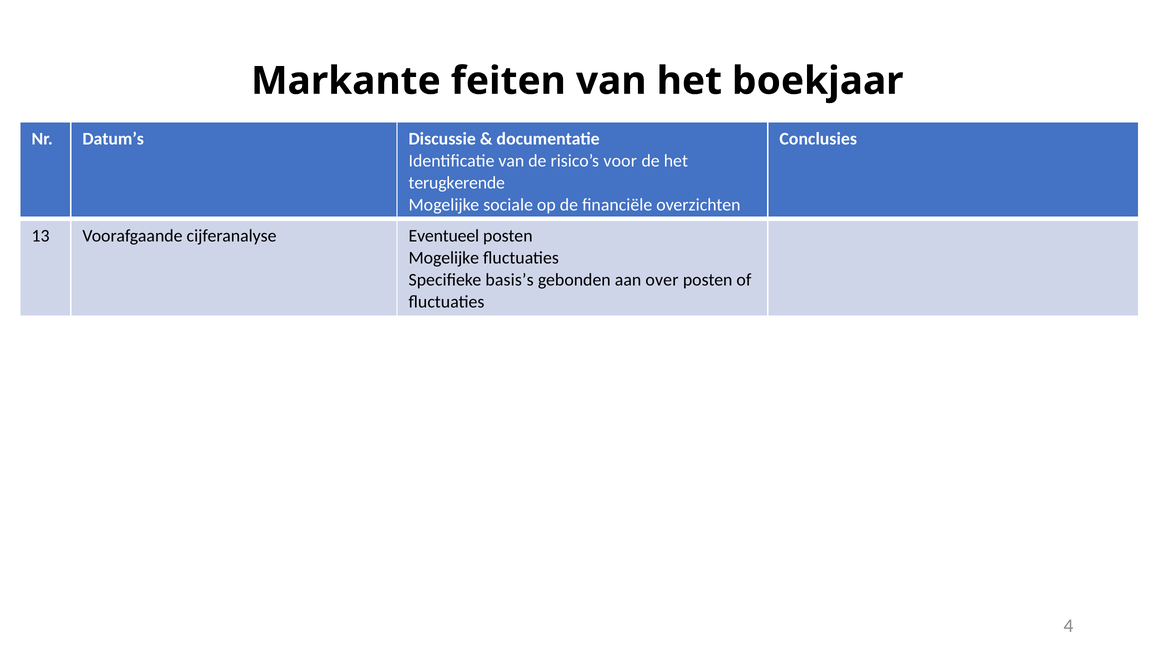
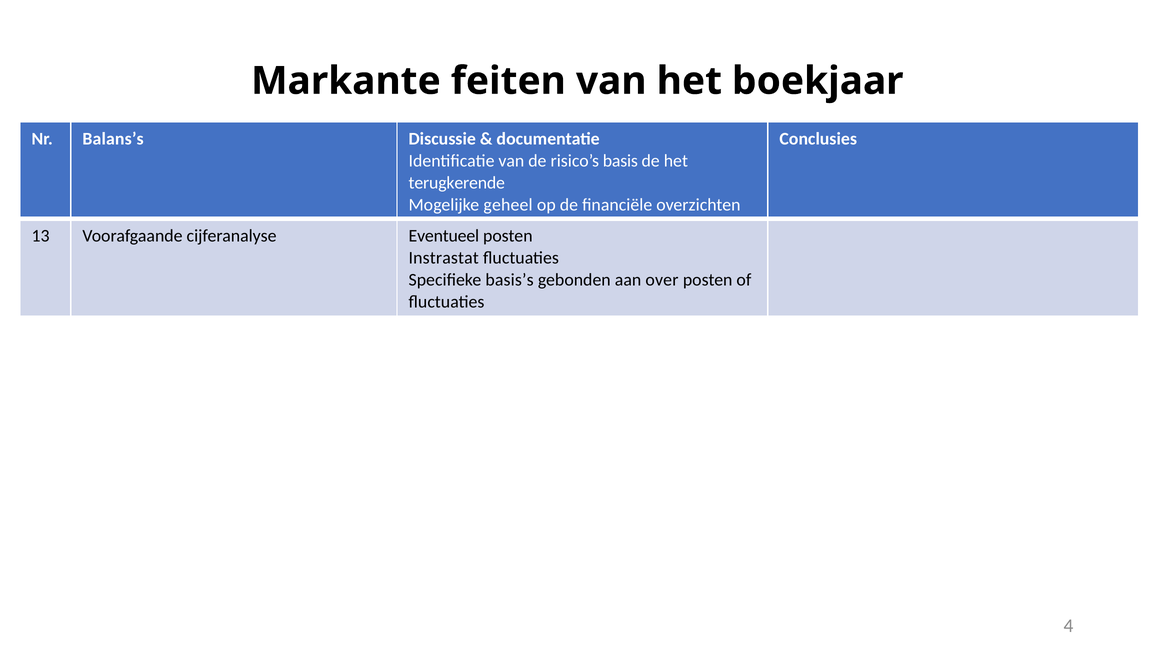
Datum’s: Datum’s -> Balans’s (113, 139)
voor: voor -> basis (620, 161)
sociale: sociale -> geheel (508, 205)
Mogelijke: Mogelijke -> Instrastat (444, 258)
